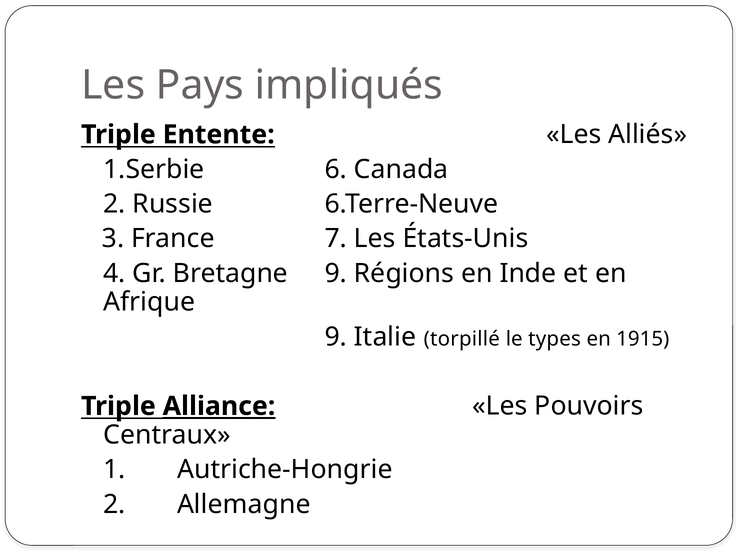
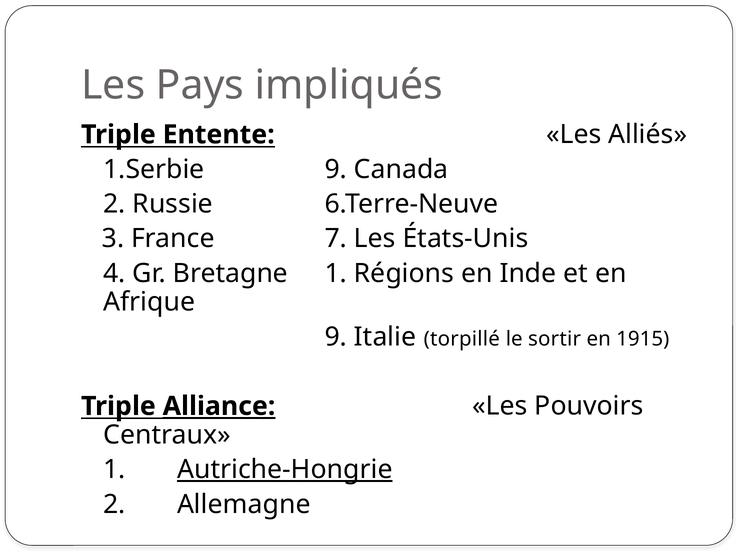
1.Serbie 6: 6 -> 9 (336, 169)
Bretagne 9: 9 -> 1 (336, 274)
types: types -> sortir (555, 339)
Autriche-Hongrie underline: none -> present (285, 470)
